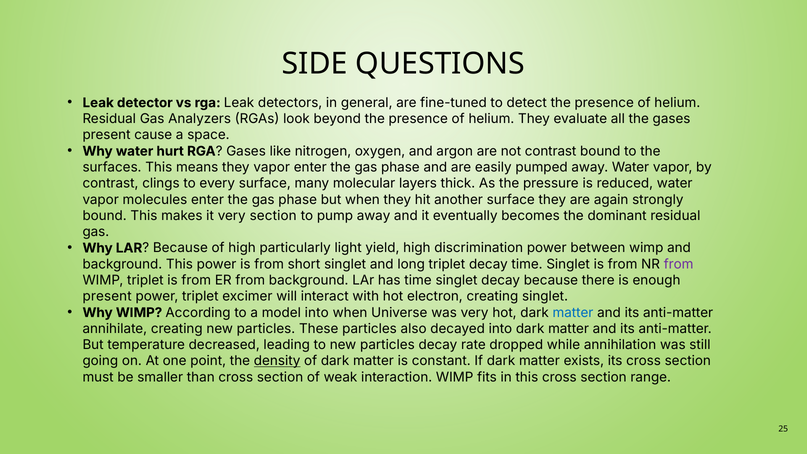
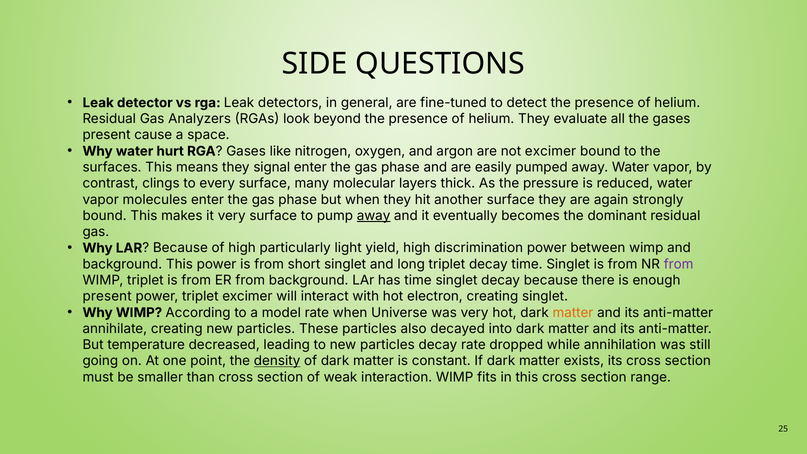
not contrast: contrast -> excimer (551, 151)
they vapor: vapor -> signal (272, 167)
very section: section -> surface (273, 216)
away underline: none -> present (374, 216)
model into: into -> rate (317, 313)
matter colour: blue -> orange (573, 313)
